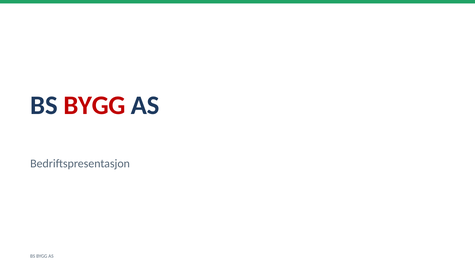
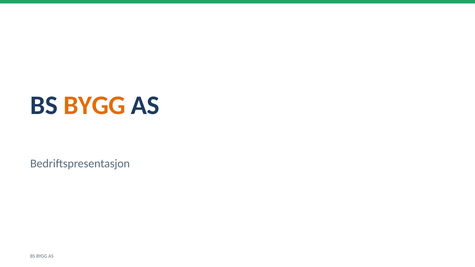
BYGG colour: red -> orange (94, 105)
